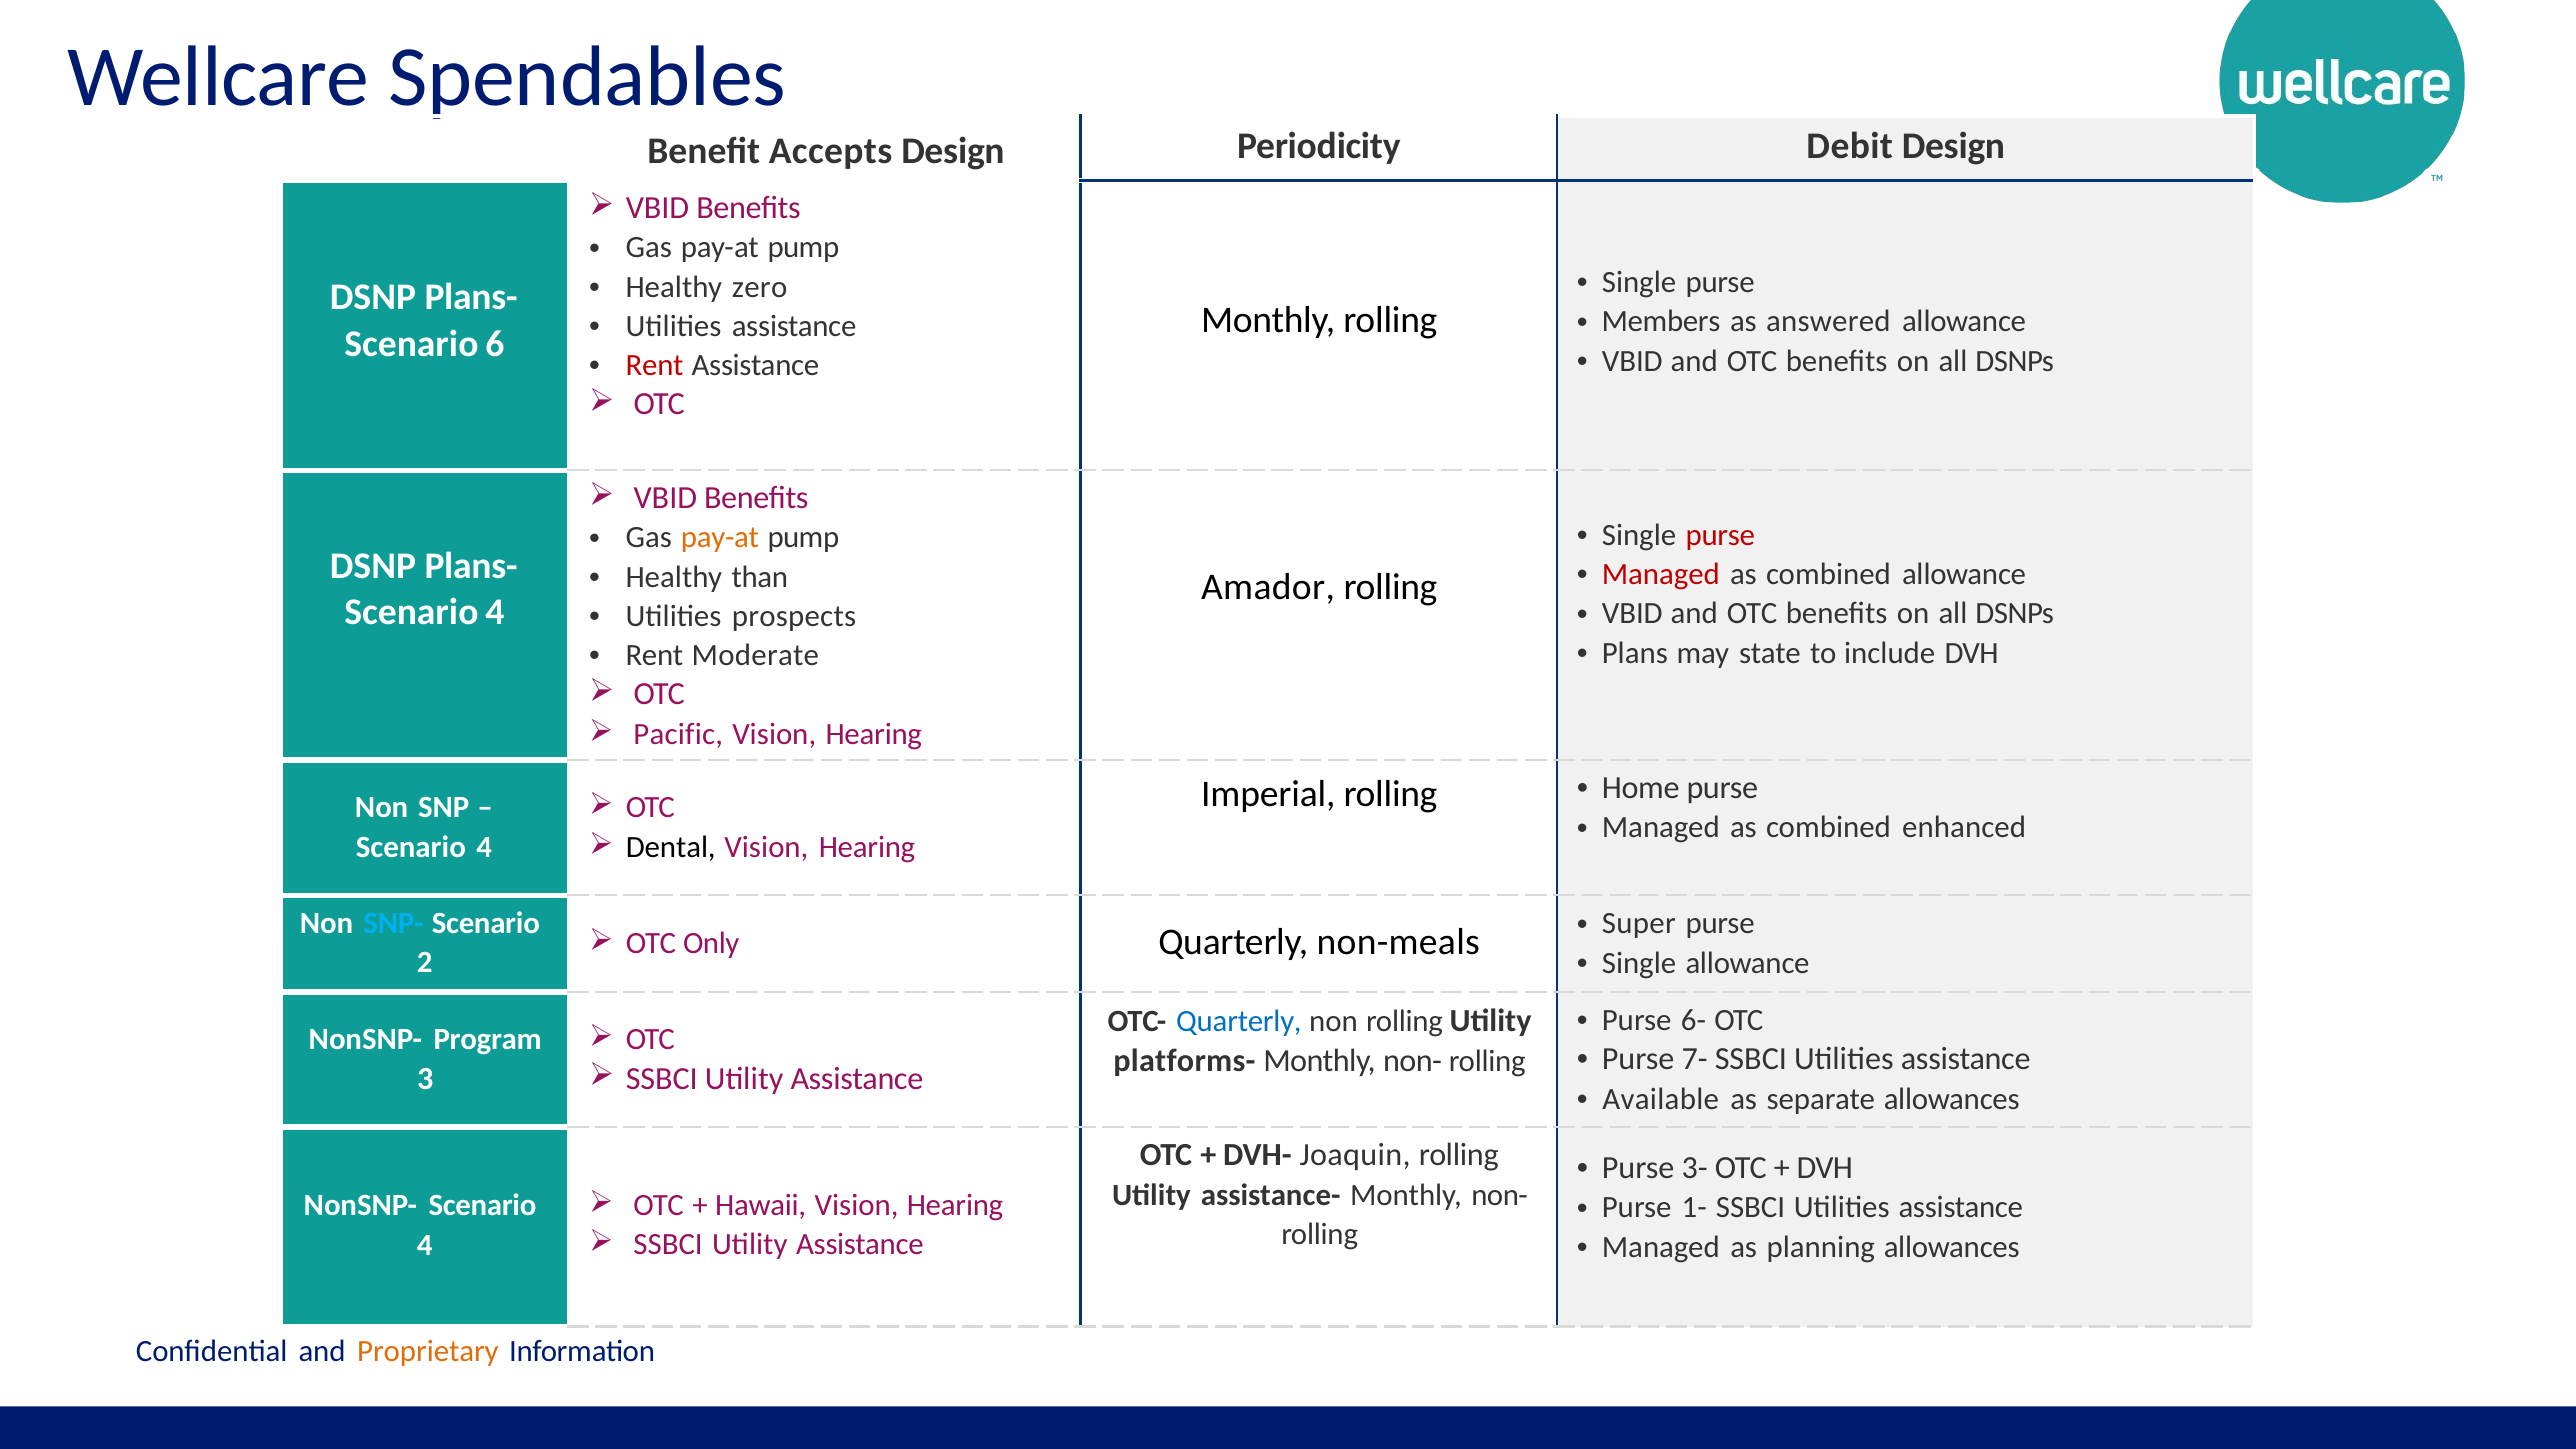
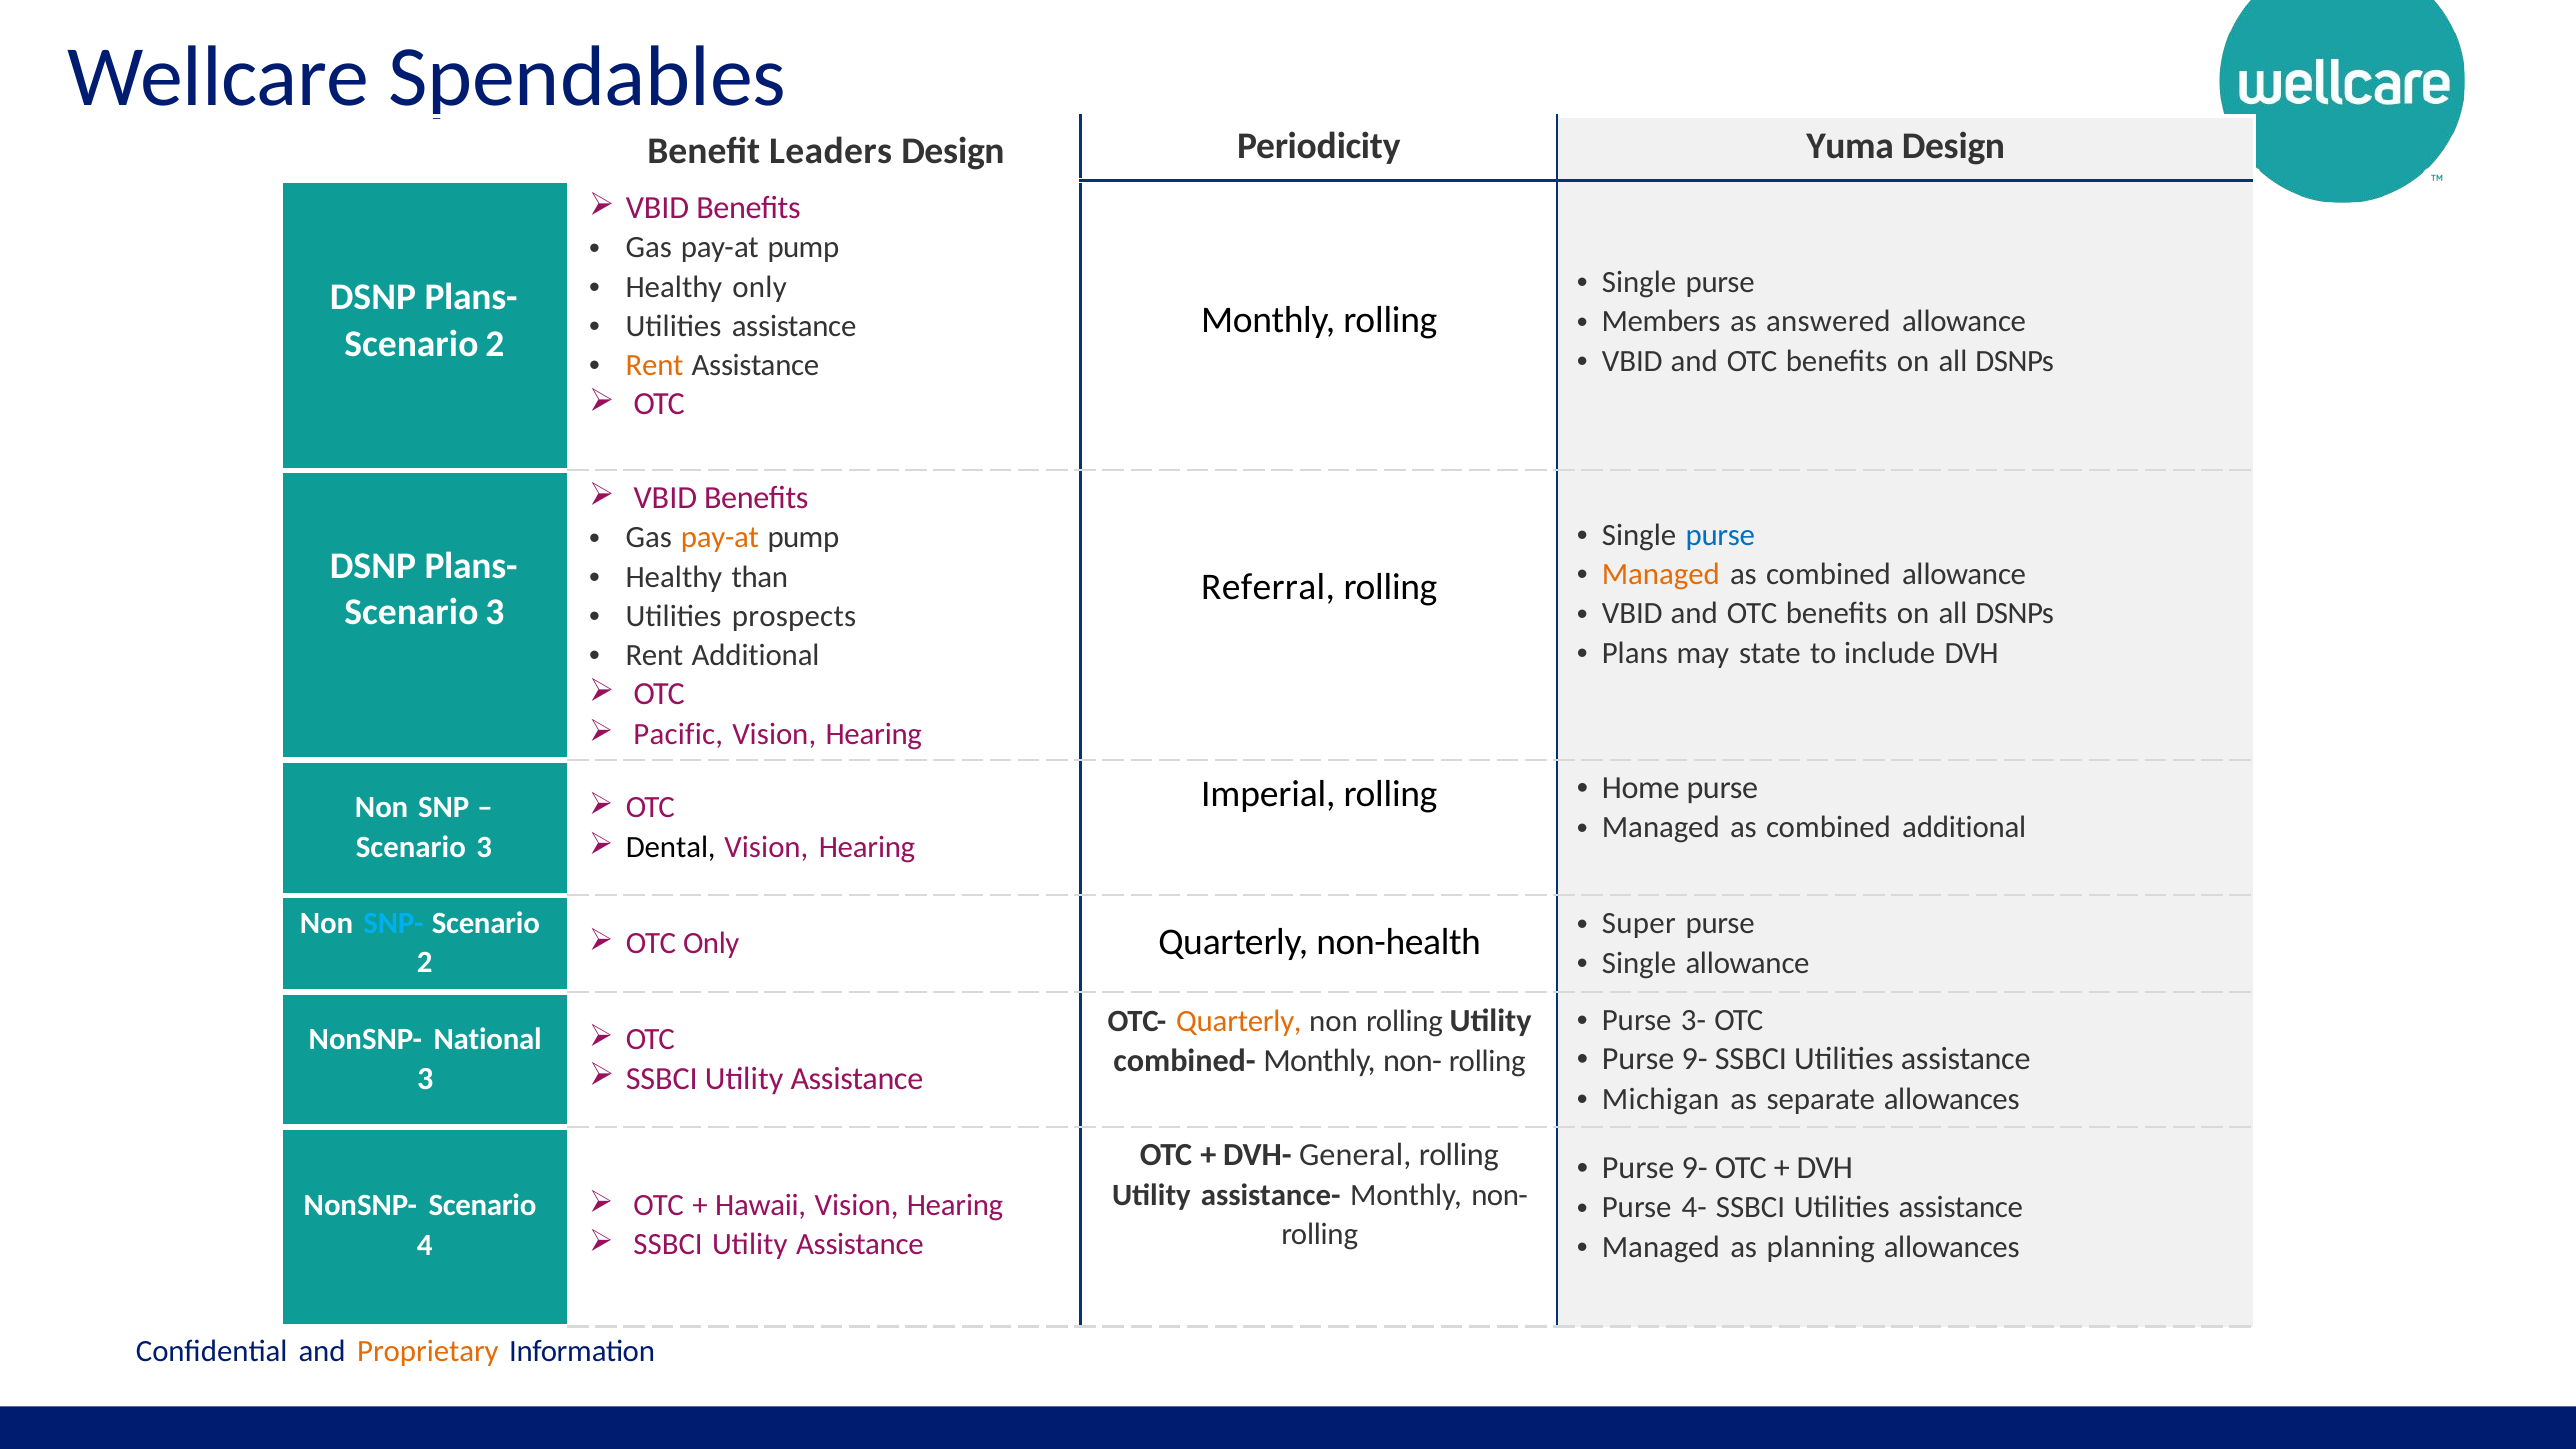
Accepts: Accepts -> Leaders (831, 151)
Debit: Debit -> Yuma (1850, 146)
Healthy zero: zero -> only (760, 287)
6: 6 -> 2 (495, 344)
Rent colour: red -> orange (655, 366)
purse colour: red -> blue (1720, 535)
Managed colour: red -> orange (1661, 574)
Amador: Amador -> Referral (1268, 588)
4: 4 -> 3 (495, 612)
Rent Moderate: Moderate -> Additional (756, 655)
combined enhanced: enhanced -> additional (1964, 828)
4: 4 -> 3 (484, 847)
non-meals: non-meals -> non-health (1399, 942)
6-: 6- -> 3- (1693, 1020)
Quarterly colour: blue -> orange (1239, 1022)
Program: Program -> National (488, 1040)
7-: 7- -> 9- (1695, 1059)
platforms-: platforms- -> combined- (1185, 1061)
Available: Available -> Michigan (1661, 1099)
Joaquin: Joaquin -> General (1355, 1155)
3-: 3- -> 9- (1695, 1168)
1-: 1- -> 4- (1694, 1208)
